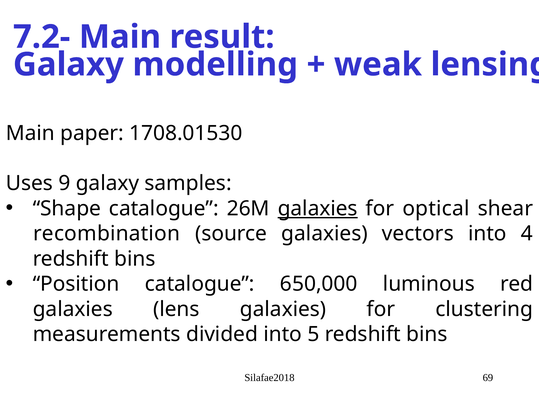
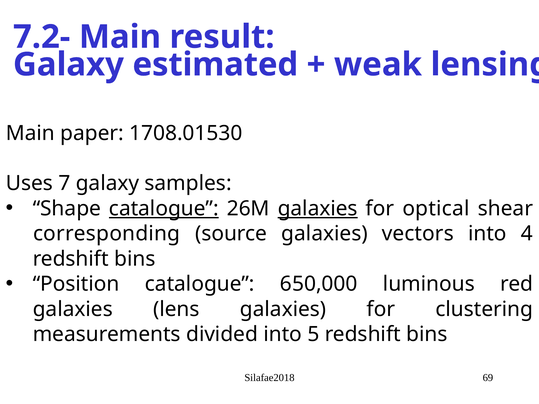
modelling: modelling -> estimated (215, 65)
9: 9 -> 7 (64, 184)
catalogue underline: none -> present (164, 209)
recombination: recombination -> corresponding (107, 234)
